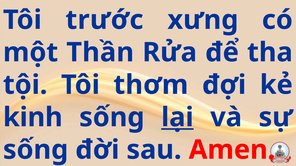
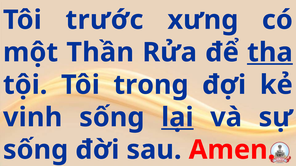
tha underline: none -> present (270, 53)
thơm: thơm -> trong (151, 85)
kinh: kinh -> vinh (33, 118)
